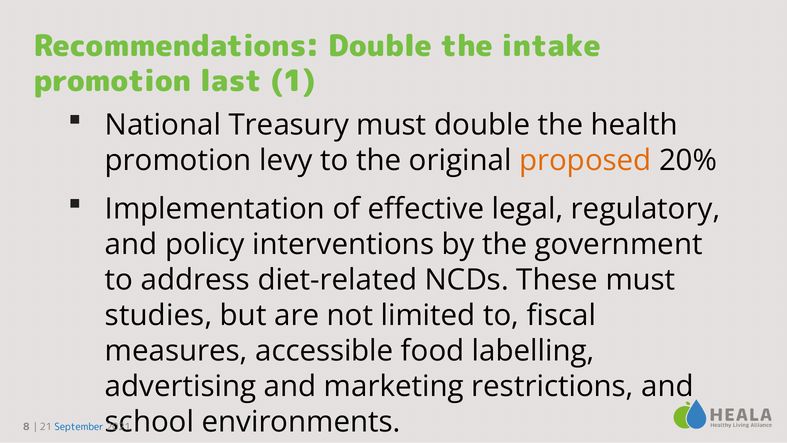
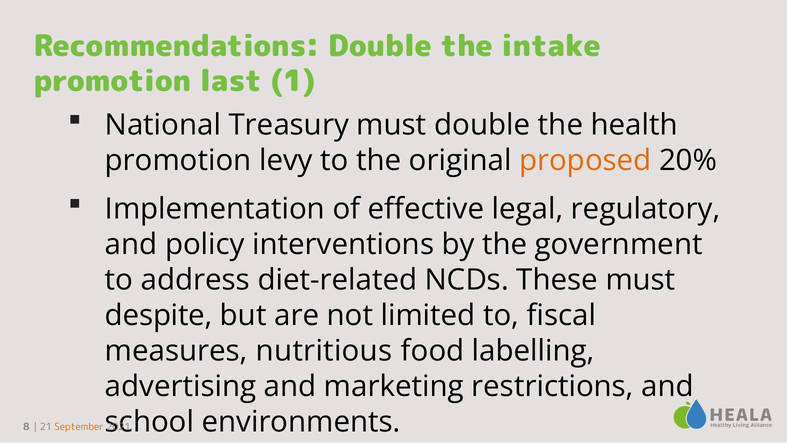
studies: studies -> despite (159, 315)
accessible: accessible -> nutritious (324, 351)
September colour: blue -> orange (79, 427)
